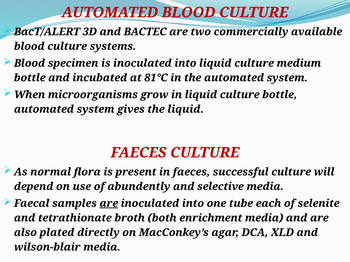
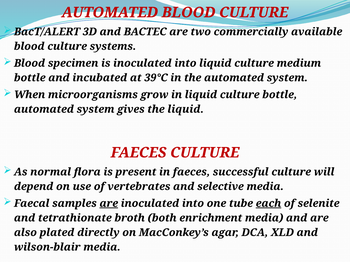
81°C: 81°C -> 39°C (156, 78)
abundently: abundently -> vertebrates (139, 187)
each underline: none -> present (269, 204)
